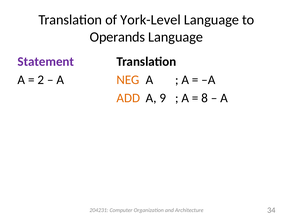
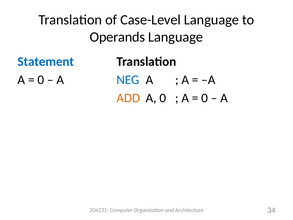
York-Level: York-Level -> Case-Level (151, 20)
Statement colour: purple -> blue (46, 61)
2: 2 -> 0 (41, 80)
NEG colour: orange -> blue (128, 80)
A 9: 9 -> 0 (163, 98)
8: 8 -> 0 (205, 98)
